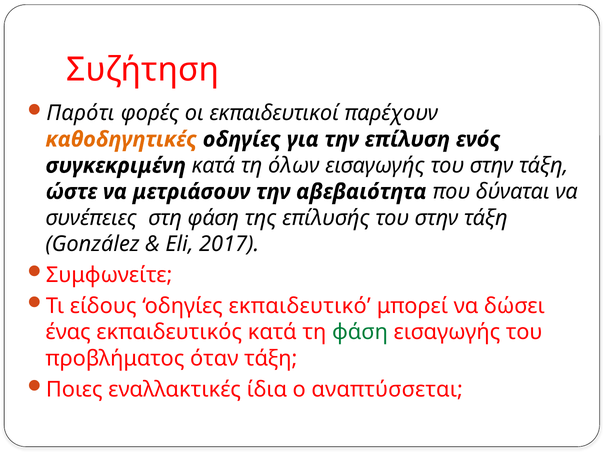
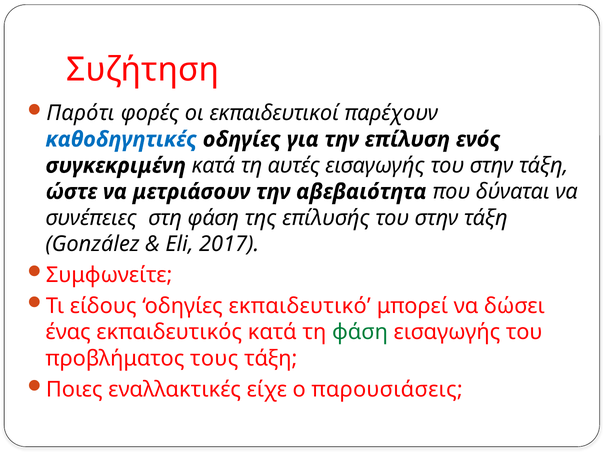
καθοδηγητικές colour: orange -> blue (121, 139)
όλων: όλων -> αυτές (294, 166)
όταν: όταν -> τους (214, 358)
ίδια: ίδια -> είχε (267, 389)
αναπτύσσεται: αναπτύσσεται -> παρουσιάσεις (387, 389)
